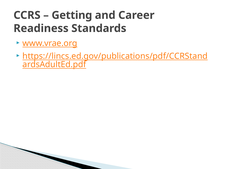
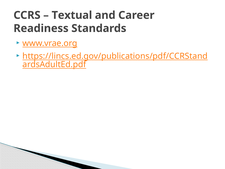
Getting: Getting -> Textual (72, 15)
